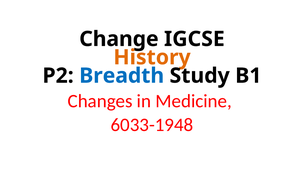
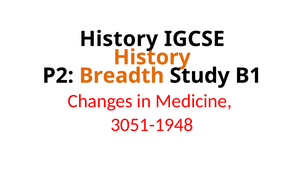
Change: Change -> History (119, 39)
Breadth colour: blue -> orange (122, 76)
6033-1948: 6033-1948 -> 3051-1948 (152, 125)
